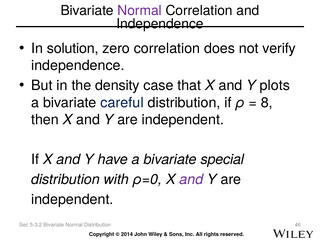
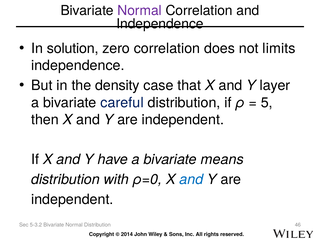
verify: verify -> limits (279, 48)
plots: plots -> layer (275, 85)
8: 8 -> 5 (267, 103)
special: special -> means (222, 160)
and colour: purple -> blue (191, 179)
